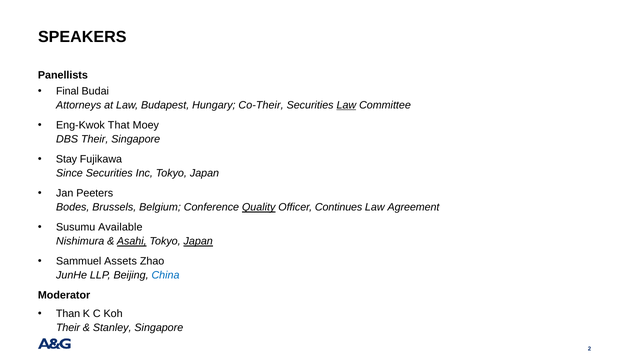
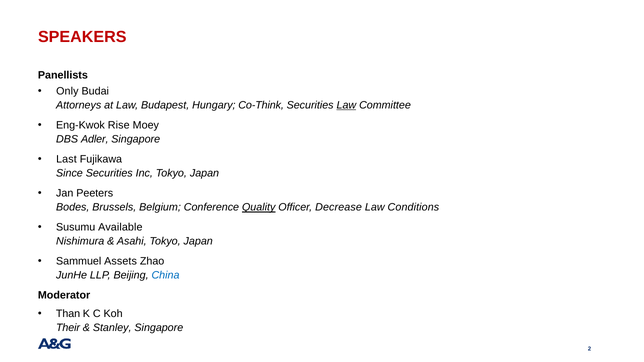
SPEAKERS colour: black -> red (82, 37)
Final: Final -> Only (67, 91)
Co-Their: Co-Their -> Co-Think (261, 105)
That: That -> Rise (119, 125)
DBS Their: Their -> Adler (95, 139)
Stay: Stay -> Last (66, 159)
Continues: Continues -> Decrease (339, 207)
Agreement: Agreement -> Conditions (413, 207)
Asahi underline: present -> none (132, 242)
Japan underline: present -> none (198, 242)
